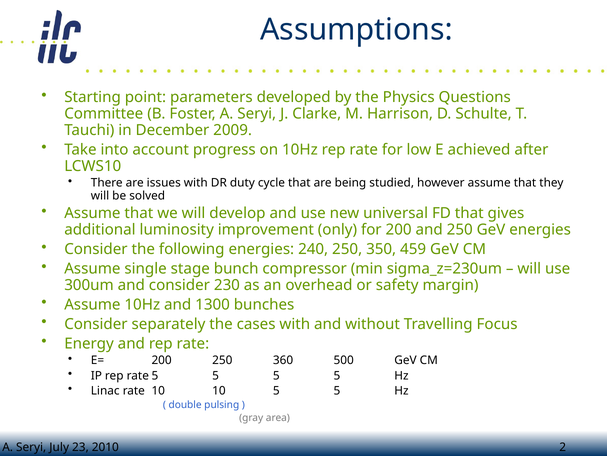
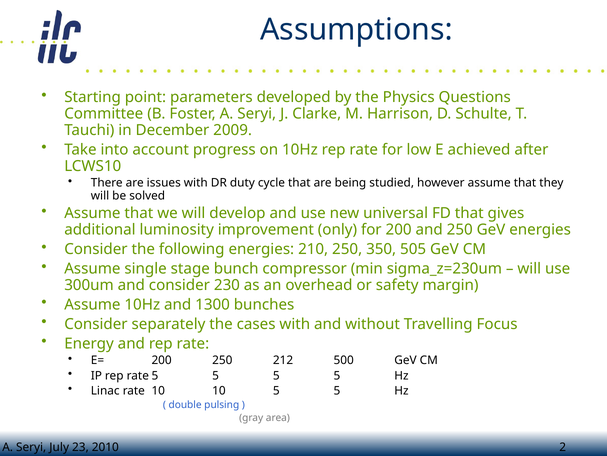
240: 240 -> 210 (313, 249)
459: 459 -> 505 (413, 249)
360: 360 -> 212 (283, 360)
